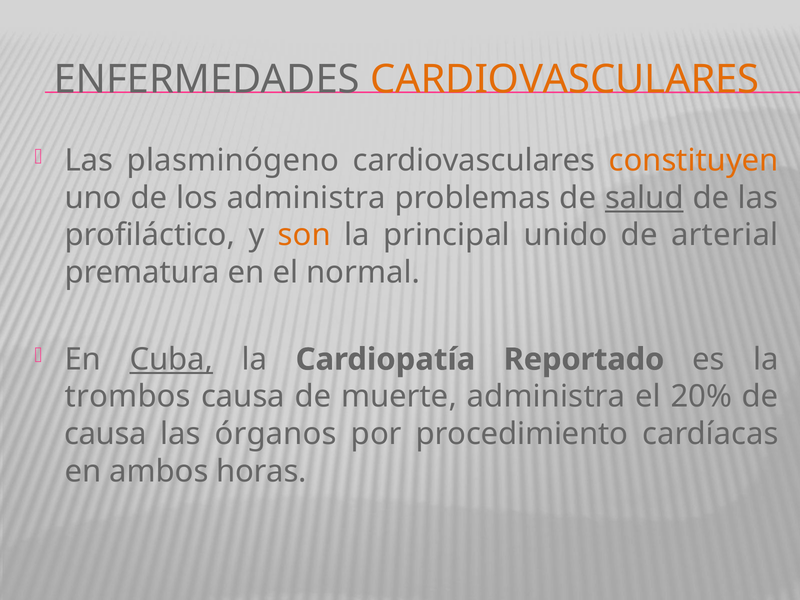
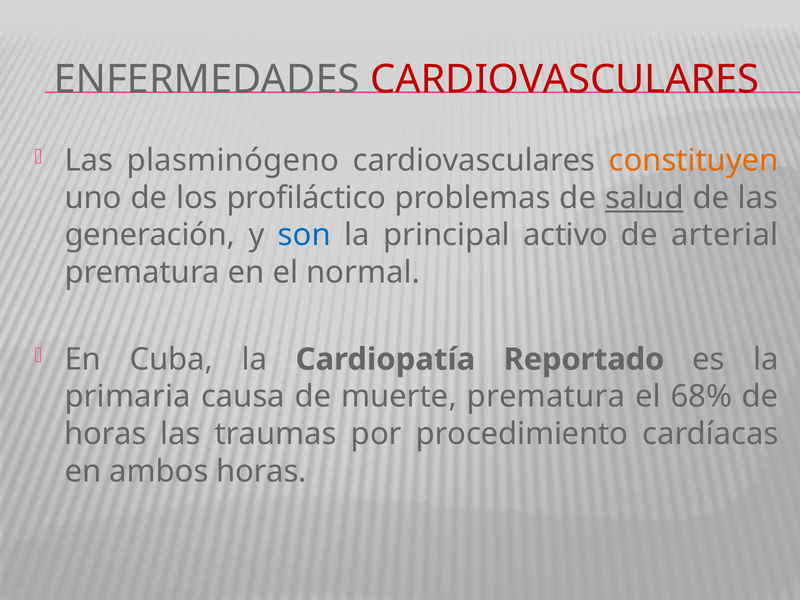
CARDIOVASCULARES colour: orange -> red (565, 79)
los administra: administra -> profiláctico (306, 198)
profiláctico: profiláctico -> generación (150, 235)
son colour: orange -> blue (304, 235)
unido: unido -> activo (566, 235)
Cuba underline: present -> none (171, 359)
trombos: trombos -> primaria (128, 397)
muerte administra: administra -> prematura (546, 397)
20%: 20% -> 68% (701, 397)
causa: causa -> horas (105, 434)
órganos: órganos -> traumas (276, 434)
